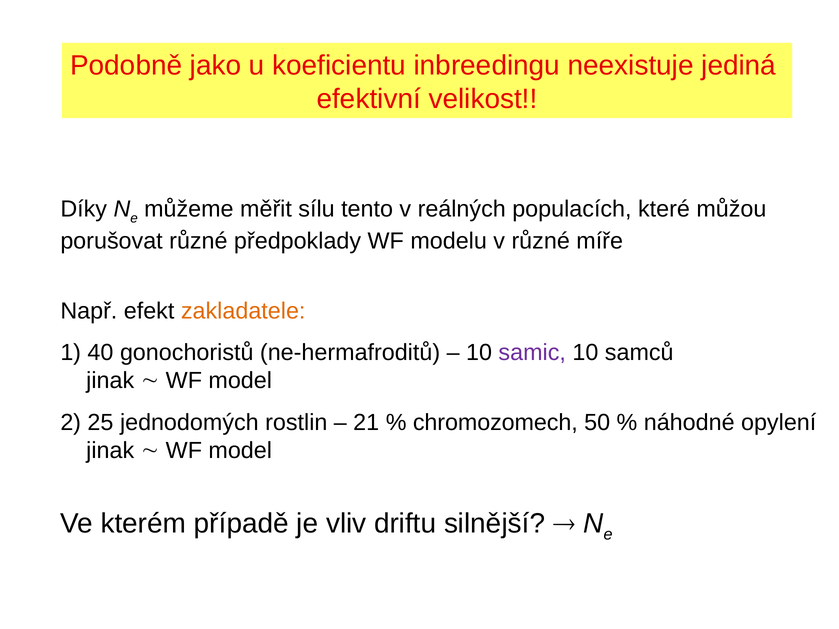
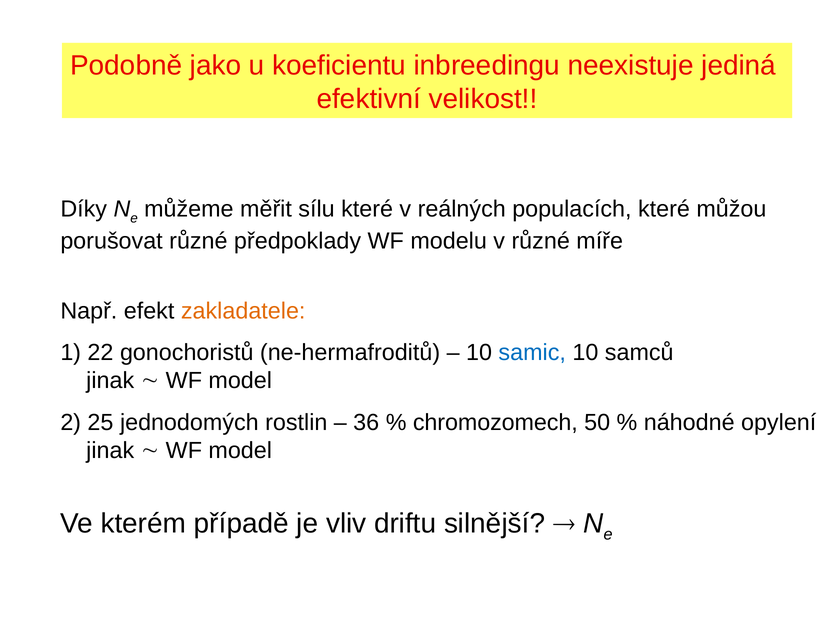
sílu tento: tento -> které (367, 209)
40: 40 -> 22 (100, 353)
samic colour: purple -> blue (532, 353)
21: 21 -> 36 (366, 423)
